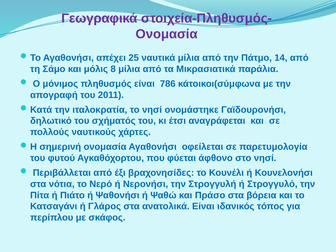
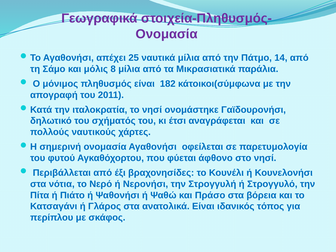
786: 786 -> 182 (168, 84)
